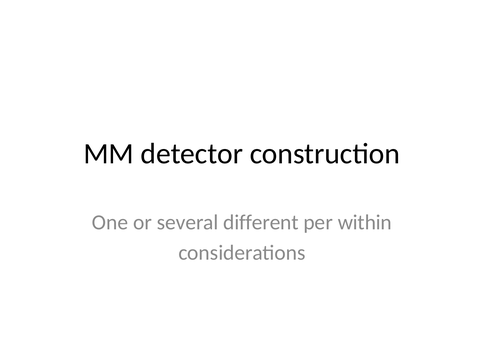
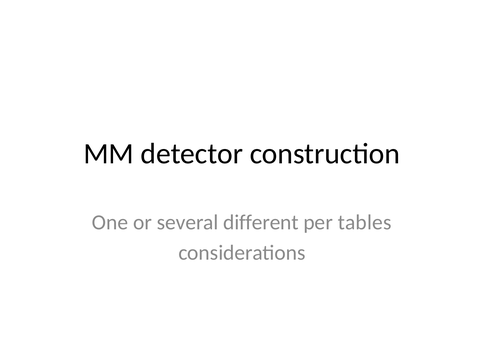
within: within -> tables (365, 223)
